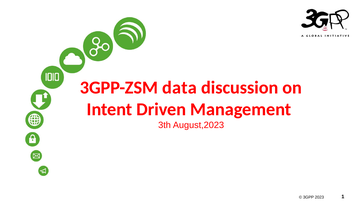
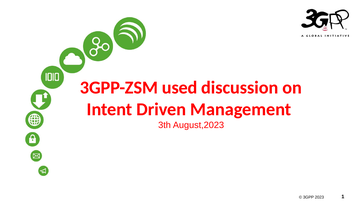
data: data -> used (180, 87)
